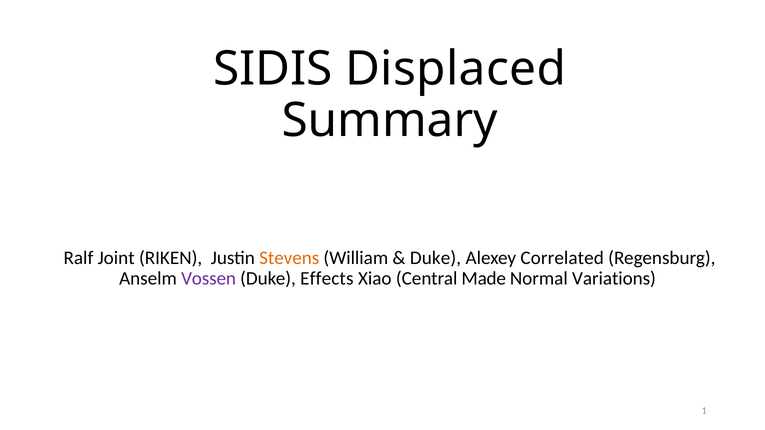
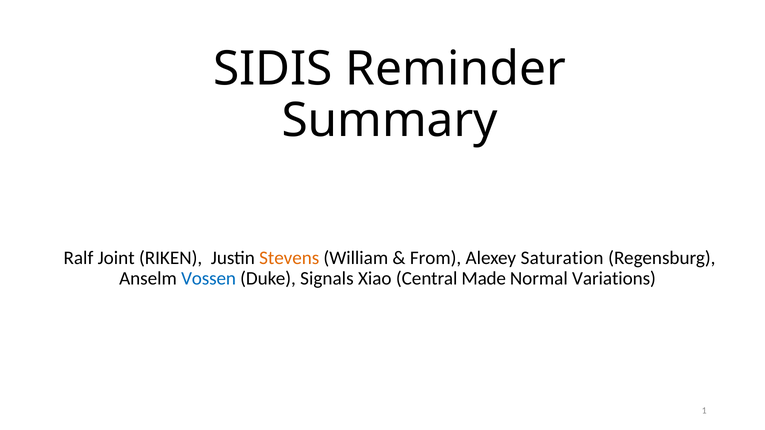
Displaced: Displaced -> Reminder (456, 69)
Duke: Duke -> From (436, 258)
Correlated: Correlated -> Saturation (562, 258)
Vossen colour: purple -> blue (209, 279)
Effects: Effects -> Signals (327, 279)
